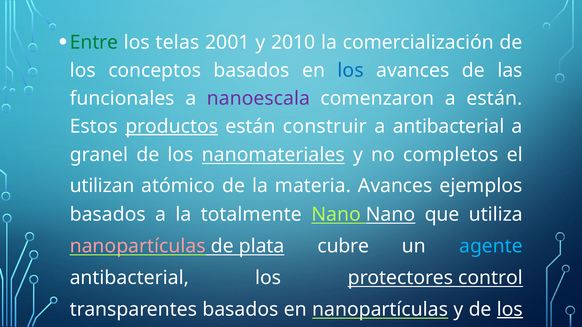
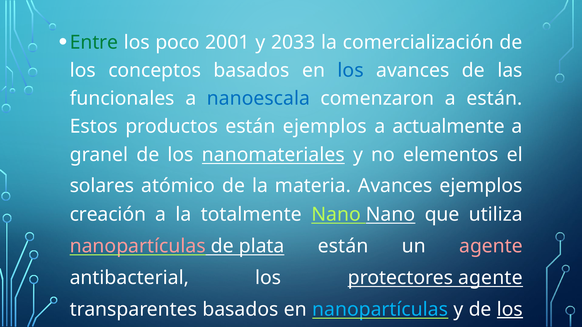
los telas: telas -> poco (178, 43)
2010: 2010 -> 2033 (293, 43)
nanoescala colour: purple -> blue (258, 98)
productos underline: present -> none (172, 126)
están construir: construir -> ejemplos (325, 126)
a antibacterial: antibacterial -> actualmente (449, 126)
completos: completos -> elementos (451, 155)
utilizan: utilizan -> solares (102, 186)
basados: basados -> creación (108, 215)
plata cubre: cubre -> están (343, 246)
agente colour: light blue -> pink (491, 246)
protectores control: control -> agente (490, 278)
nanopartículas colour: white -> light blue (380, 310)
